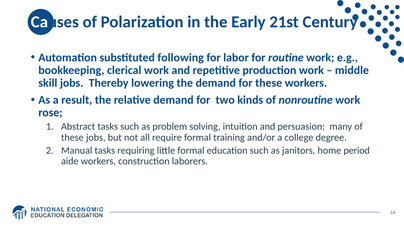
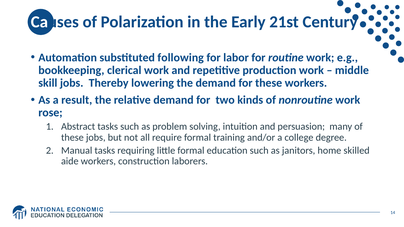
period: period -> skilled (357, 151)
